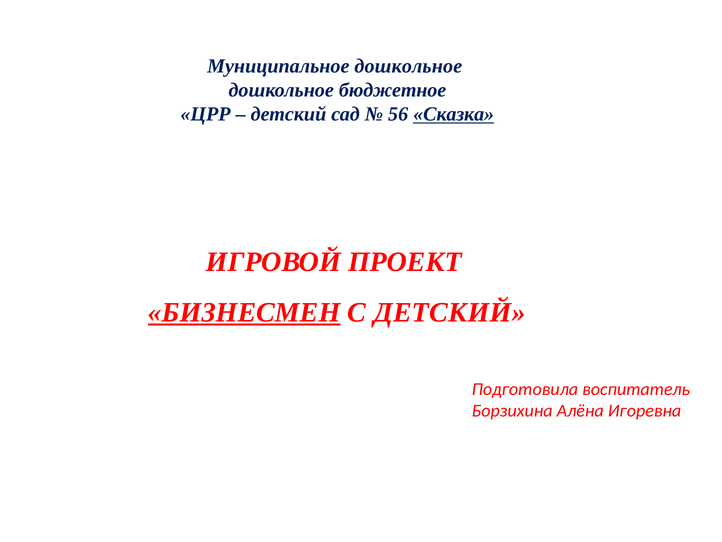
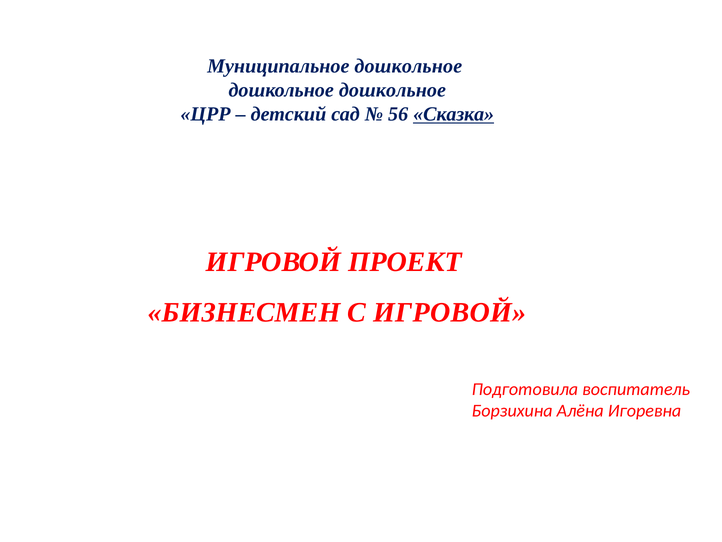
бюджетное: бюджетное -> дошкольное (392, 90)
БИЗНЕСМЕН underline: present -> none (244, 312)
С ДЕТСКИЙ: ДЕТСКИЙ -> ИГРОВОЙ (450, 312)
